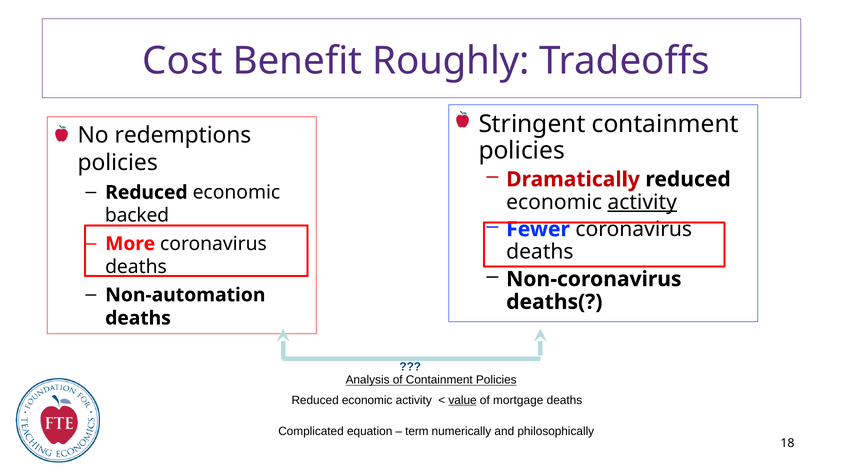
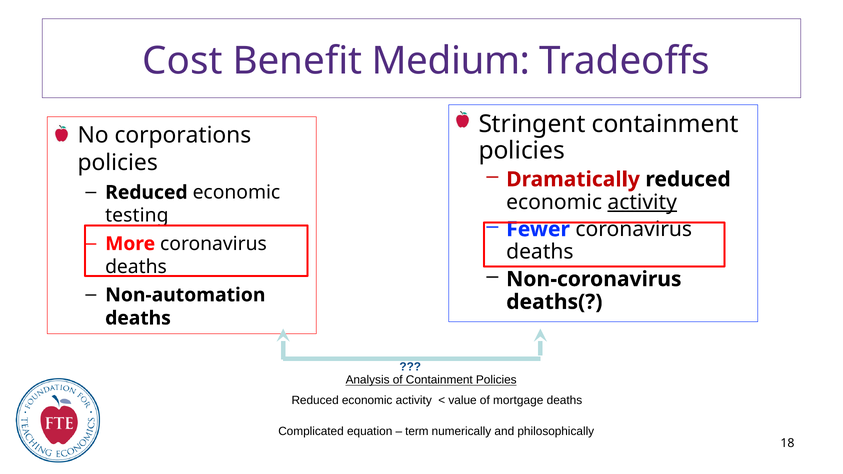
Roughly: Roughly -> Medium (451, 61)
redemptions: redemptions -> corporations (183, 135)
backed: backed -> testing (137, 216)
value underline: present -> none (463, 400)
